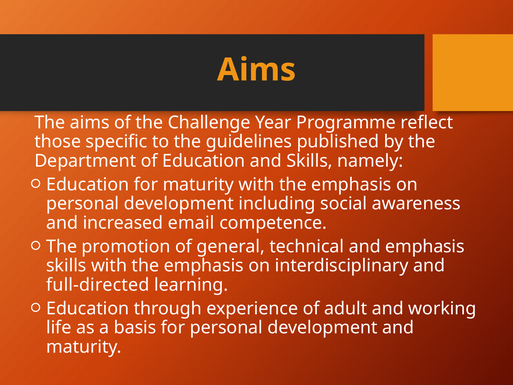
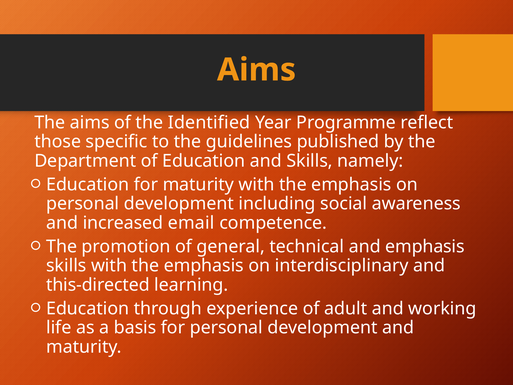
Challenge: Challenge -> Identified (209, 122)
full-directed: full-directed -> this-directed (98, 285)
